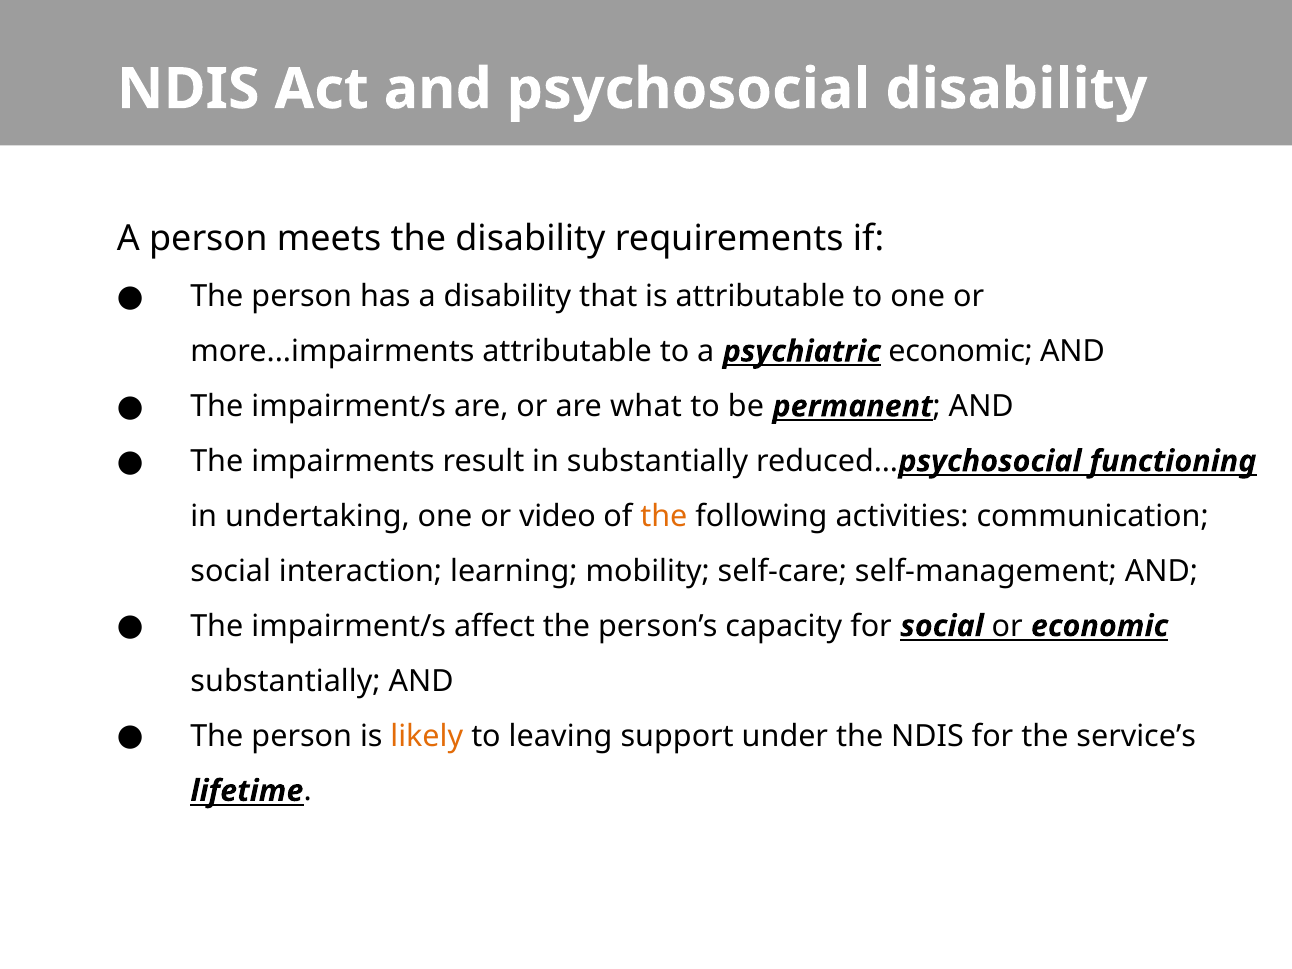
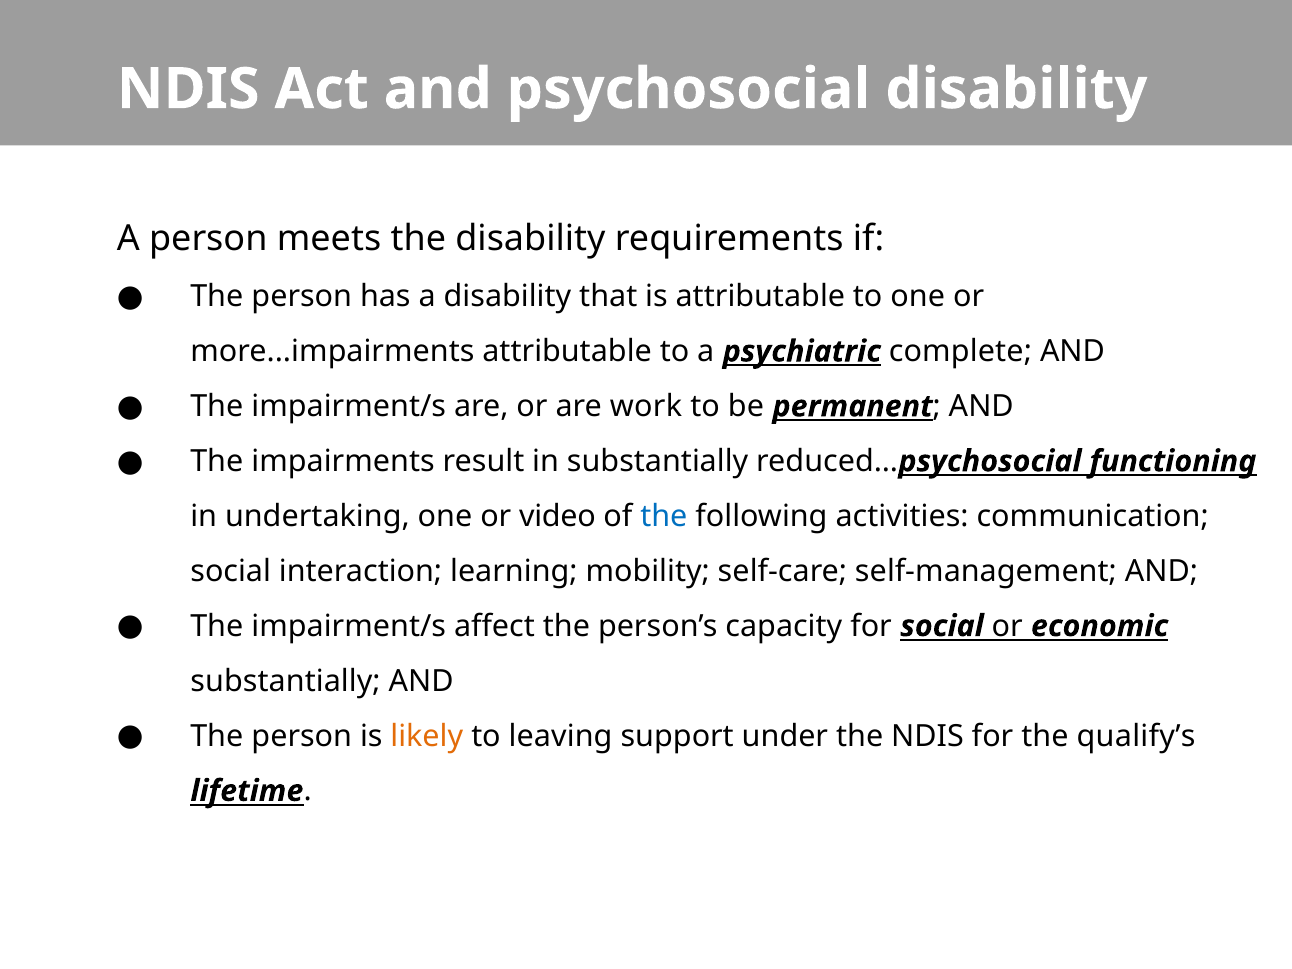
psychiatric economic: economic -> complete (960, 351)
what: what -> work (646, 406)
the colour: orange -> blue (664, 516)
service’s: service’s -> qualify’s (1136, 736)
